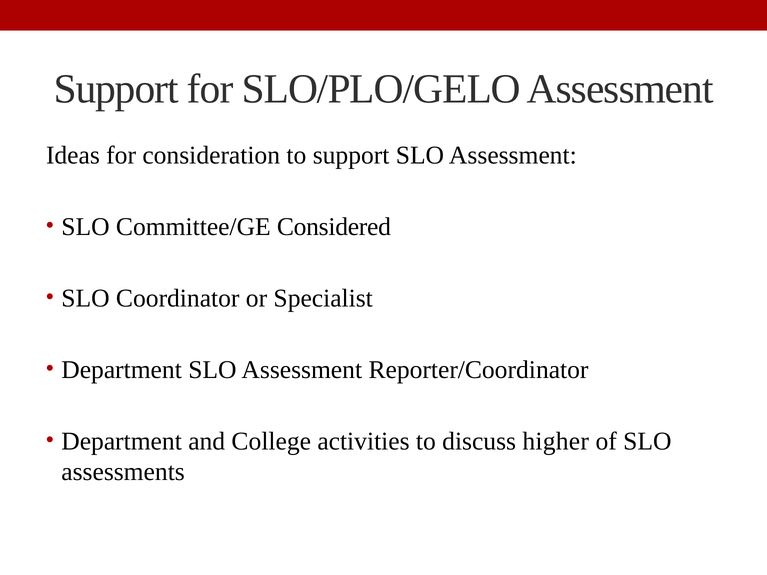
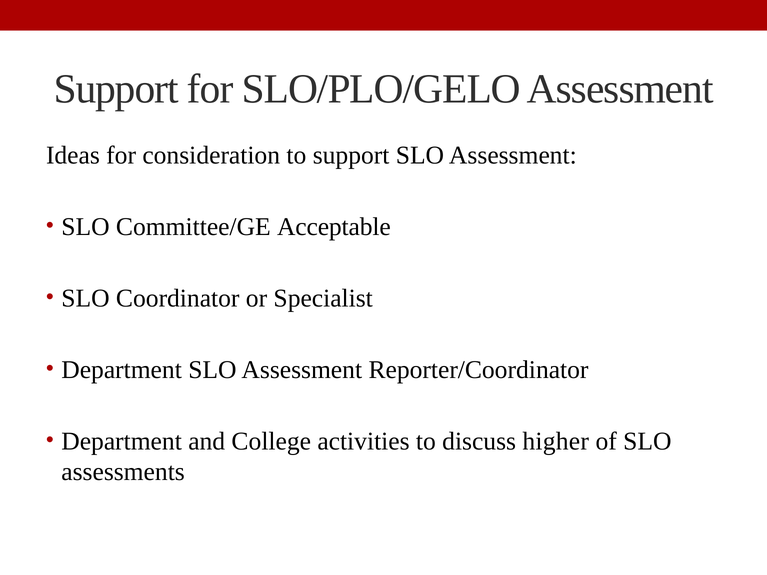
Considered: Considered -> Acceptable (334, 227)
